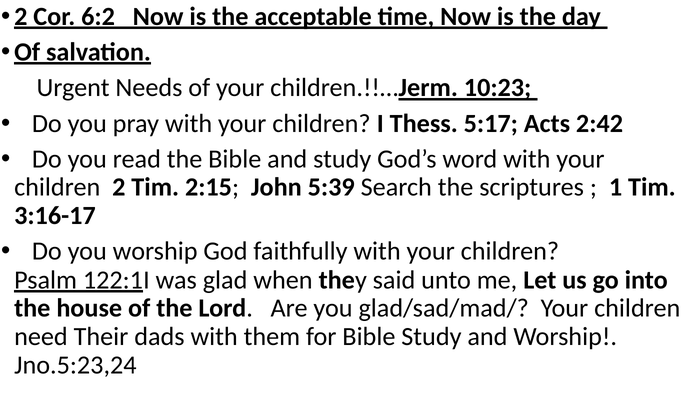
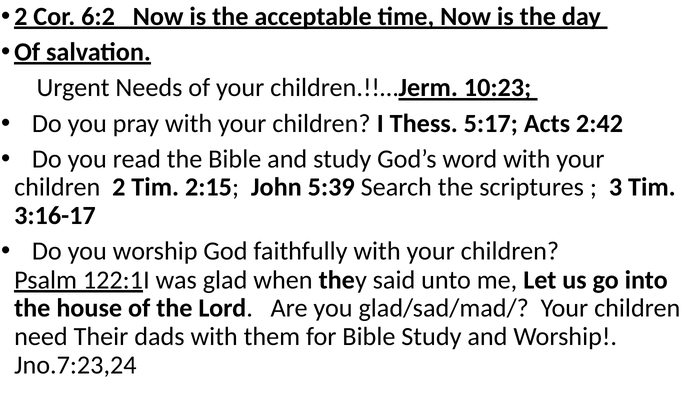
1: 1 -> 3 (616, 187)
Jno.5:23,24: Jno.5:23,24 -> Jno.7:23,24 (75, 365)
